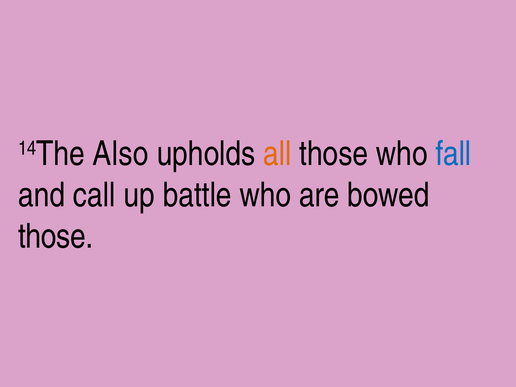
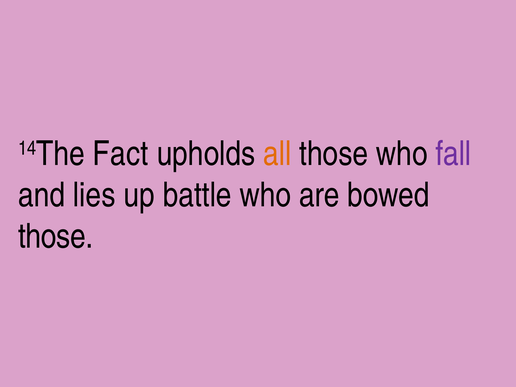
Also: Also -> Fact (121, 154)
fall colour: blue -> purple (453, 154)
call: call -> lies (94, 195)
